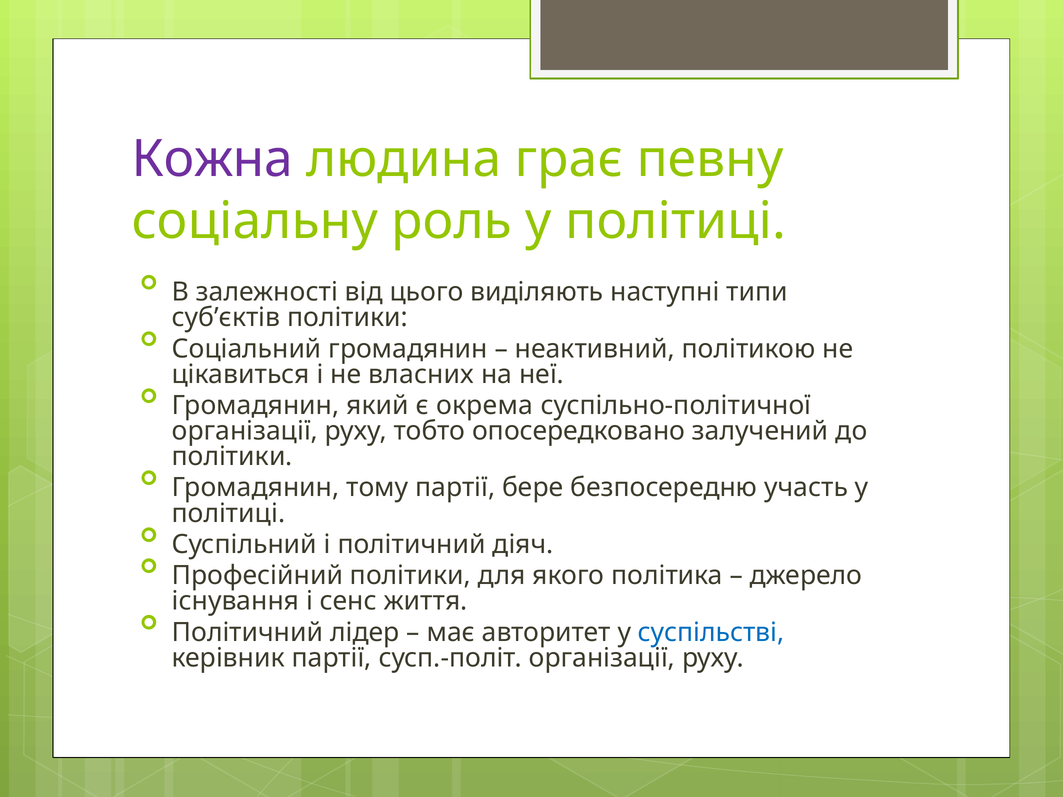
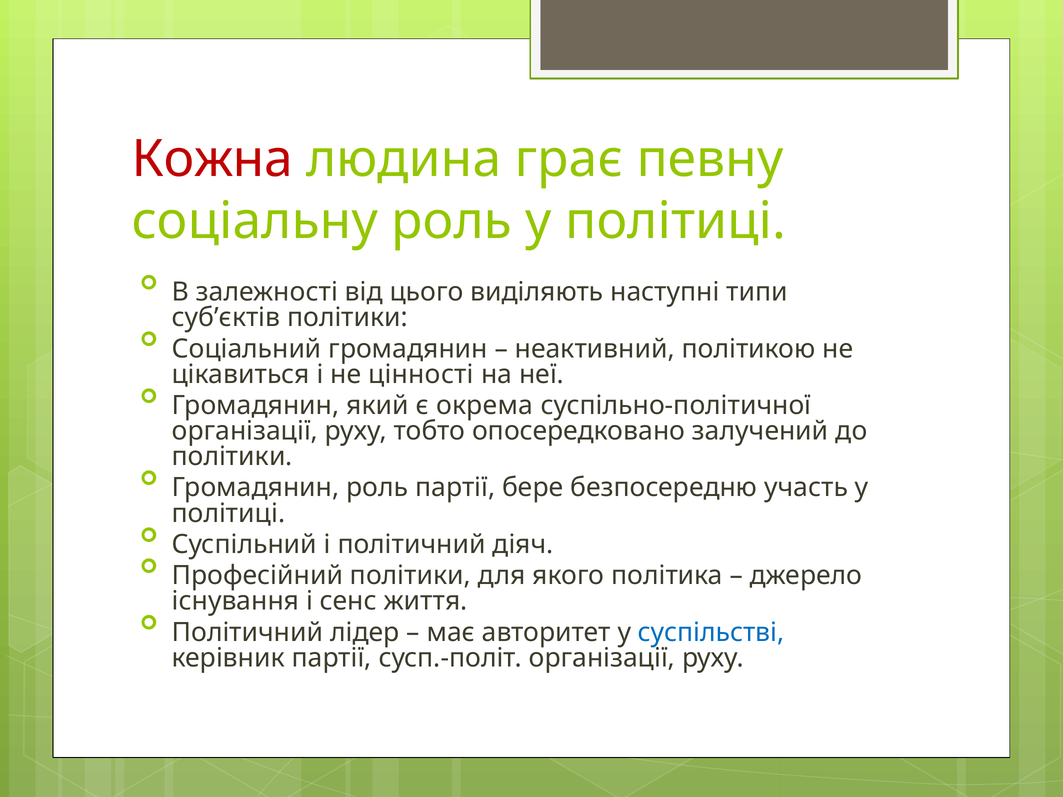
Кожна colour: purple -> red (213, 159)
власних: власних -> цінності (421, 374)
Громадянин тому: тому -> роль (377, 488)
